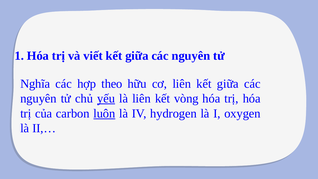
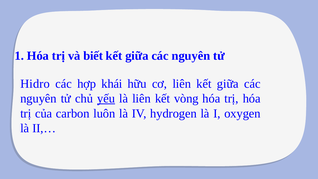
viết: viết -> biết (93, 56)
Nghĩa: Nghĩa -> Hidro (35, 84)
theo: theo -> khái (112, 84)
luôn underline: present -> none (104, 113)
